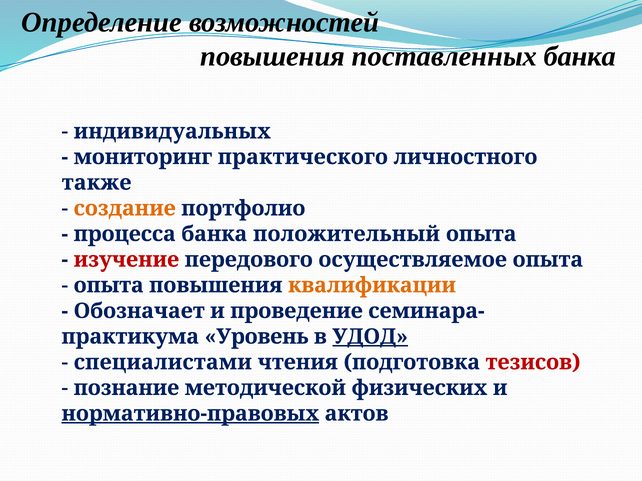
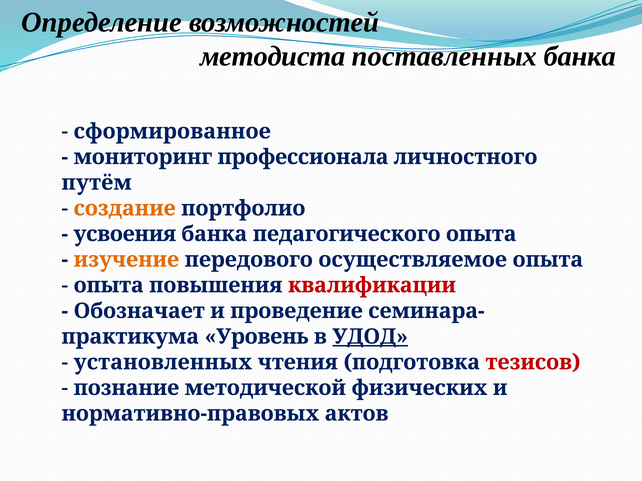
повышения: повышения -> методиста (273, 57)
индивидуальных: индивидуальных -> сформированное (172, 131)
практического: практического -> профессионала (303, 157)
также: также -> путём (97, 183)
процесса: процесса -> усвоения (125, 234)
положительный: положительный -> педагогического (347, 234)
изучение colour: red -> orange (126, 260)
квалификации colour: orange -> red (372, 286)
специалистами: специалистами -> установленных (163, 363)
нормативно-правовых underline: present -> none (190, 414)
